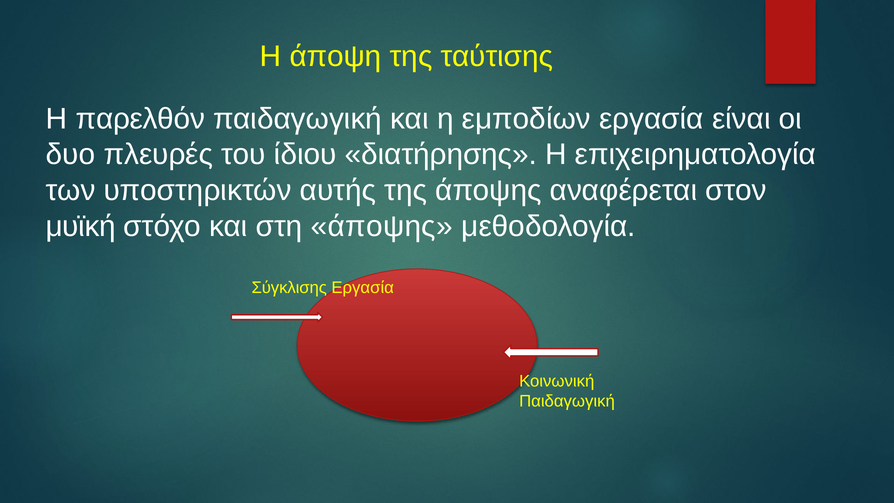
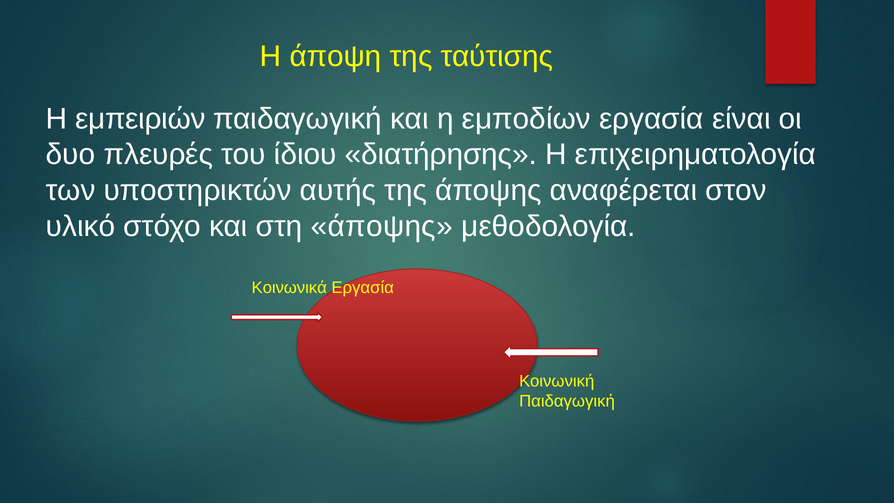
παρελθόν: παρελθόν -> εμπειριών (140, 119)
μυϊκή: μυϊκή -> υλικό (81, 226)
Σύγκλισης: Σύγκλισης -> Κοινωνικά (289, 288)
